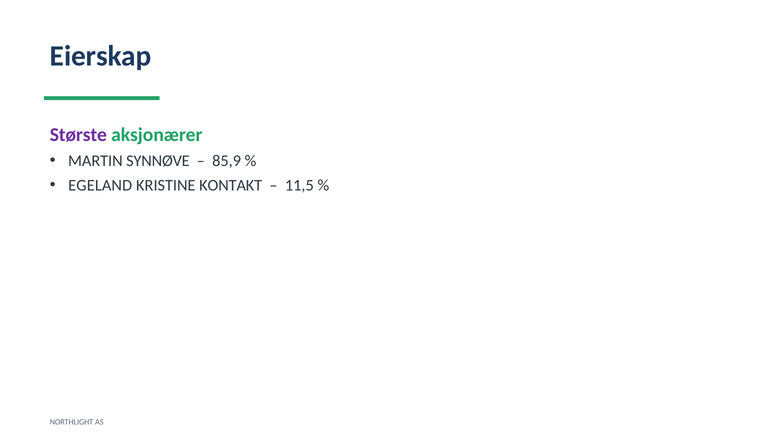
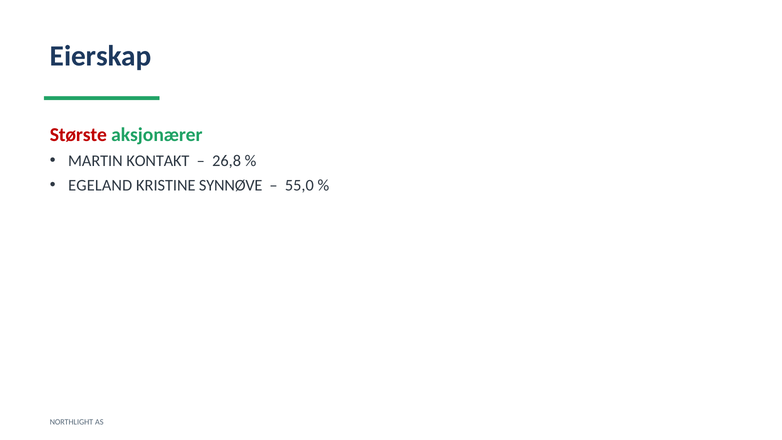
Største colour: purple -> red (78, 135)
SYNNØVE: SYNNØVE -> KONTAKT (158, 161)
85,9: 85,9 -> 26,8 (227, 161)
KONTAKT: KONTAKT -> SYNNØVE (231, 185)
11,5: 11,5 -> 55,0 (299, 185)
